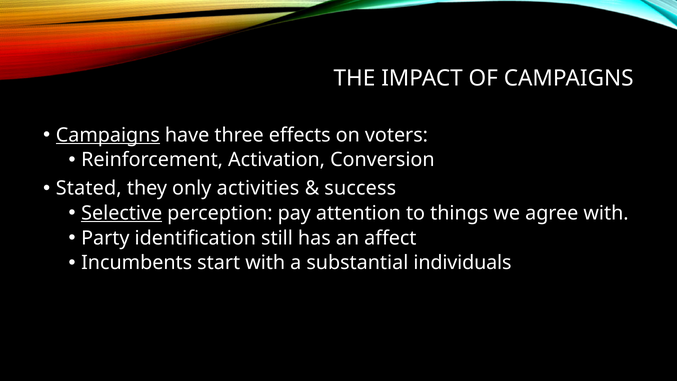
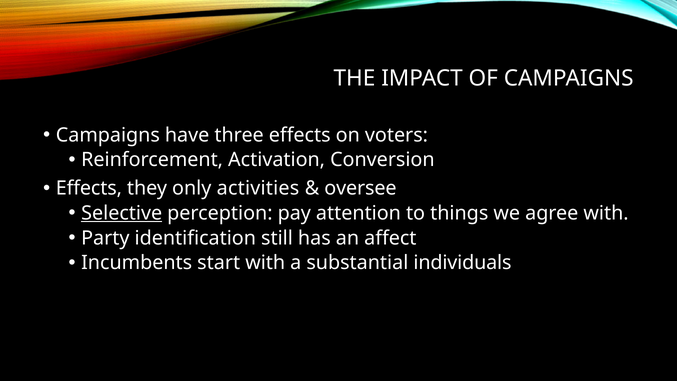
Campaigns underline: present -> none (108, 135)
Stated: Stated -> Effects (89, 188)
success: success -> oversee (360, 188)
